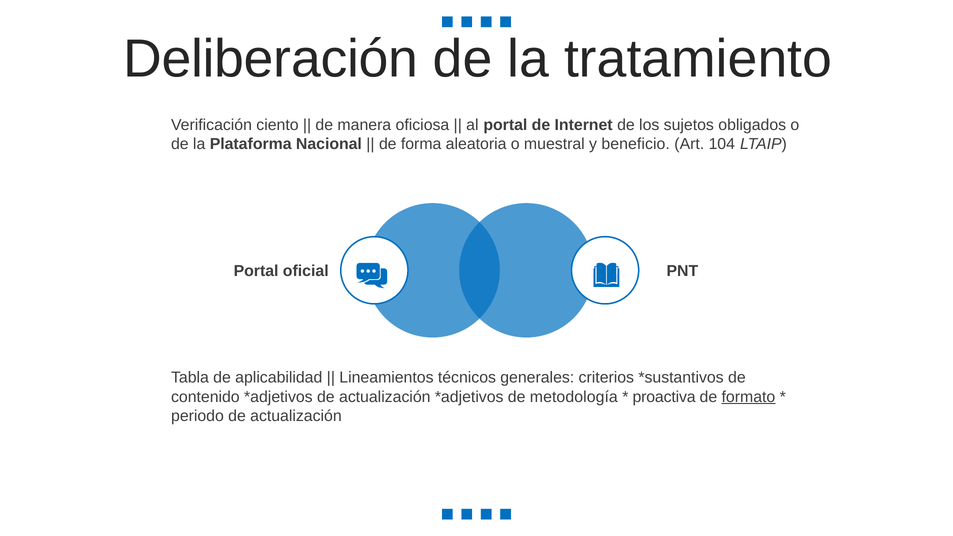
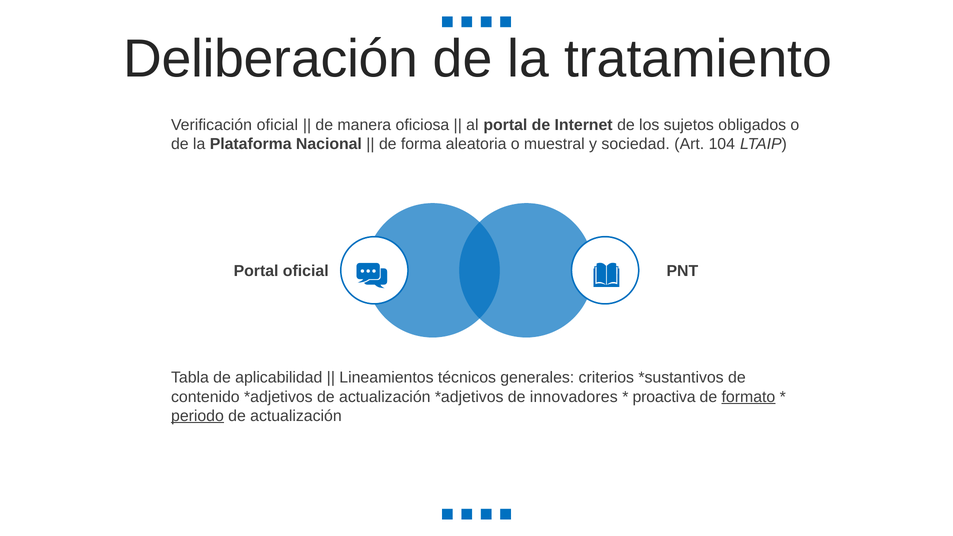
Verificación ciento: ciento -> oficial (277, 125)
beneficio: beneficio -> sociedad (636, 144)
metodología: metodología -> innovadores (574, 397)
periodo underline: none -> present (197, 416)
